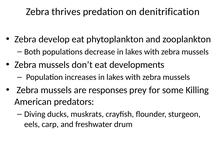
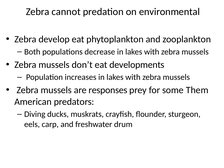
thrives: thrives -> cannot (66, 12)
denitrification: denitrification -> environmental (169, 12)
Killing: Killing -> Them (197, 90)
